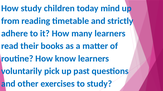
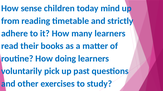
How study: study -> sense (31, 8)
know: know -> doing (66, 59)
